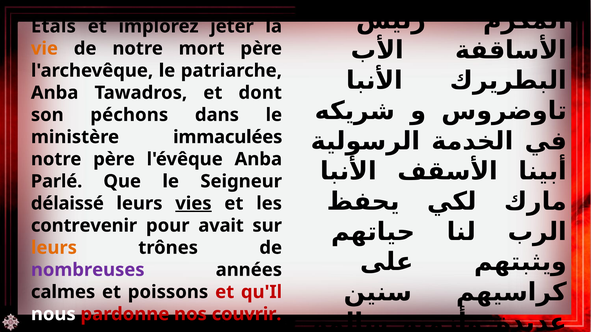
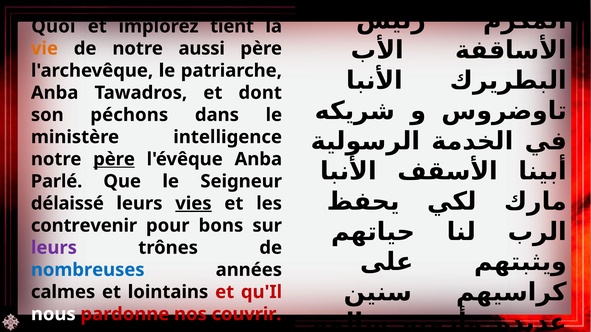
Étals: Étals -> Quoi (53, 26)
jeter: jeter -> tient (232, 26)
mort: mort -> aussi (202, 49)
immaculées: immaculées -> intelligence (228, 137)
père underline: none -> present (114, 159)
avait: avait -> bons (221, 226)
leurs colour: orange -> purple (54, 248)
nombreuses colour: purple -> blue (88, 270)
poissons: poissons -> lointains (168, 292)
